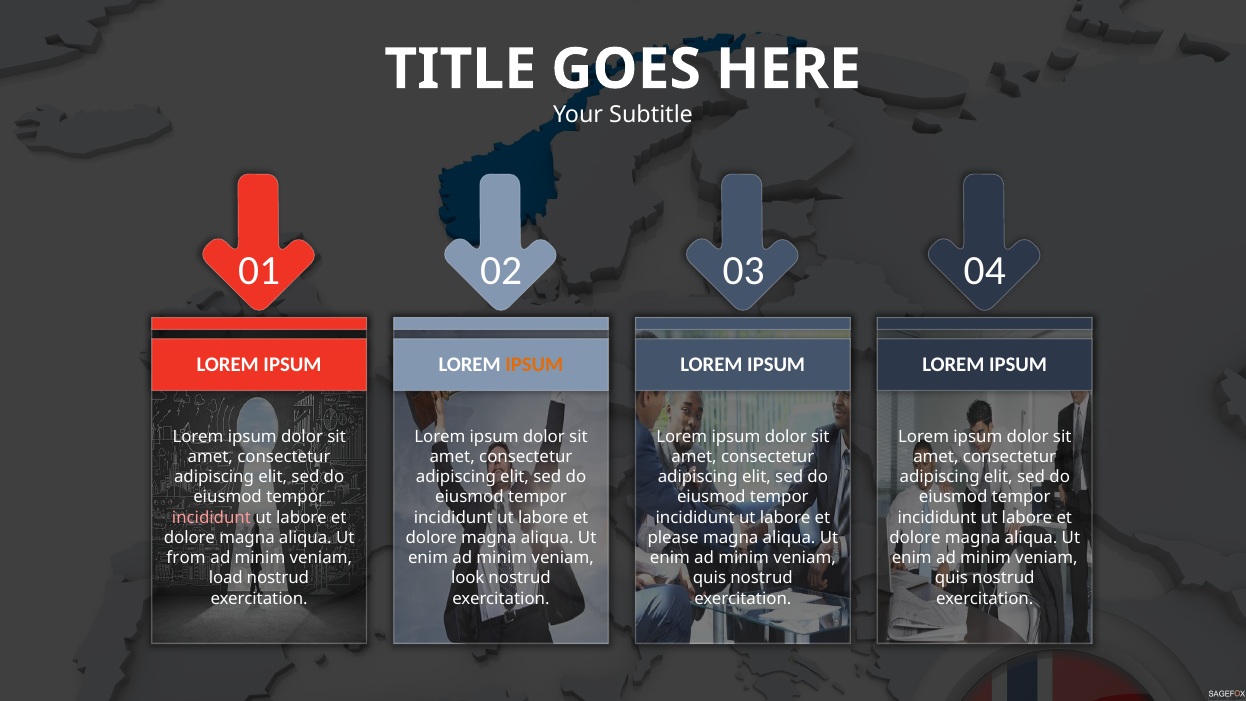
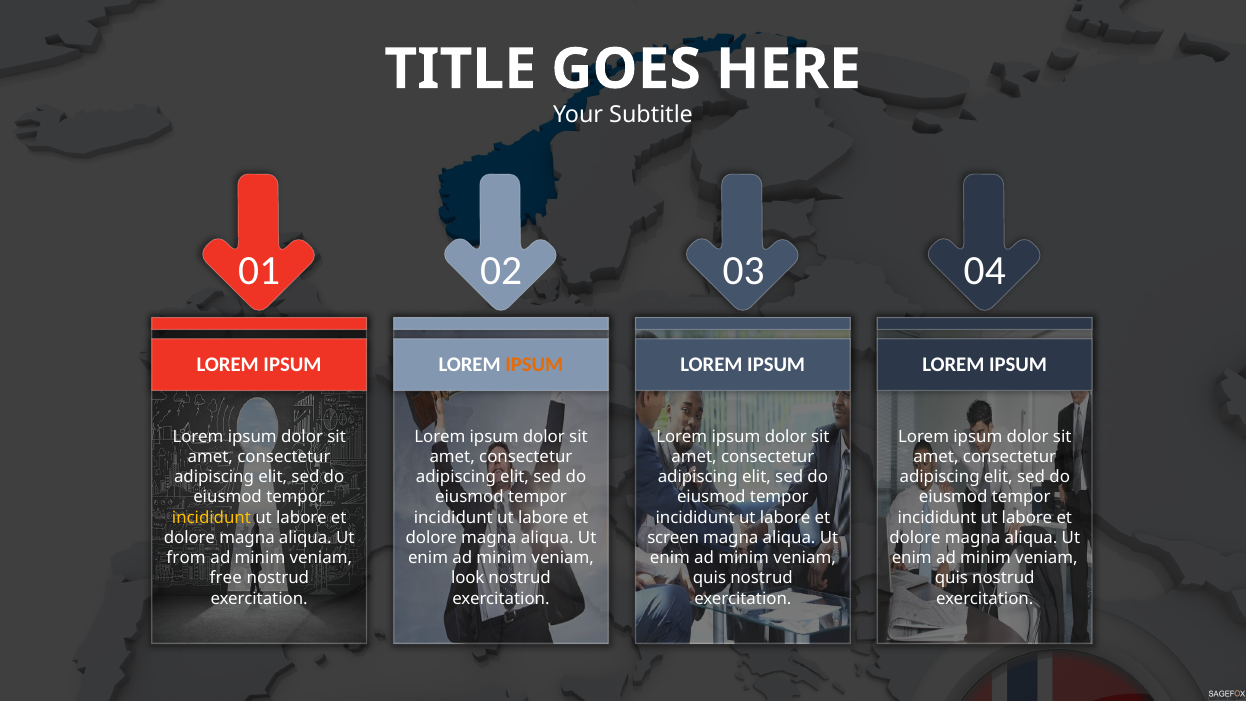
incididunt colour: pink -> yellow (211, 517)
please: please -> screen (673, 538)
load: load -> free (226, 578)
